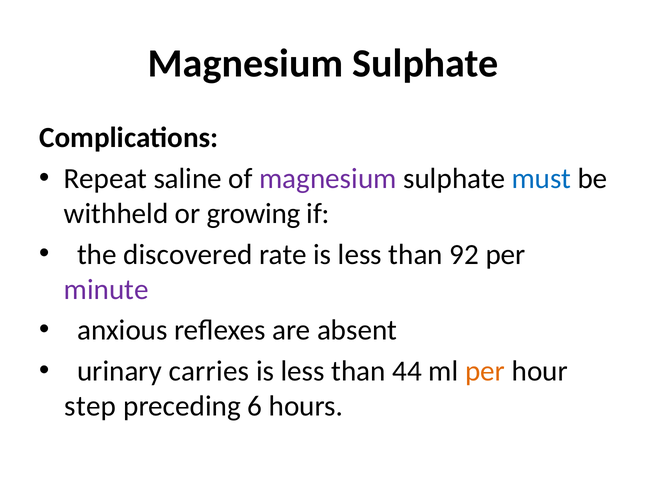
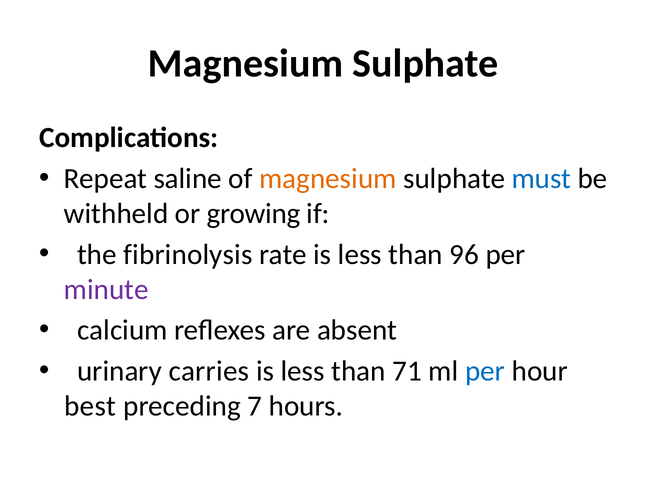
magnesium colour: purple -> orange (328, 179)
discovered: discovered -> fibrinolysis (188, 254)
92: 92 -> 96 (464, 254)
anxious: anxious -> calcium (122, 330)
44: 44 -> 71 (407, 371)
per colour: orange -> blue (485, 371)
step: step -> best (90, 406)
6: 6 -> 7 (255, 406)
